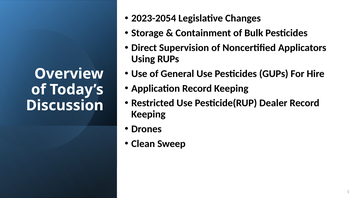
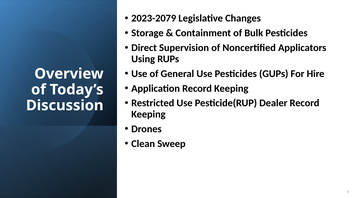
2023-2054: 2023-2054 -> 2023-2079 (154, 18)
